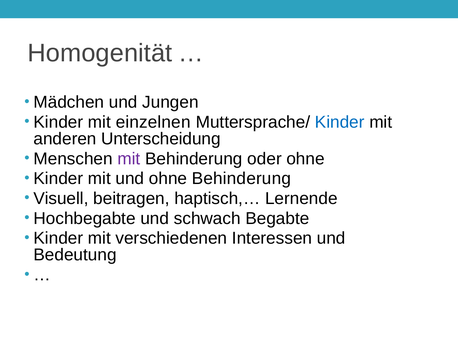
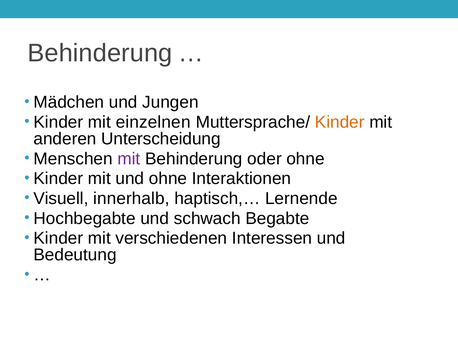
Homogenität: Homogenität -> Behinderung (100, 53)
Kinder colour: blue -> orange (340, 122)
ohne Behinderung: Behinderung -> Interaktionen (242, 179)
beitragen: beitragen -> innerhalb (131, 199)
